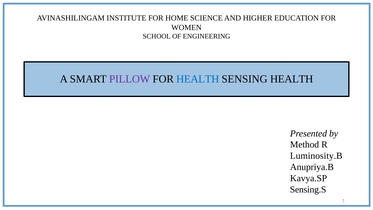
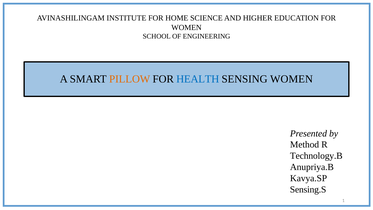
PILLOW colour: purple -> orange (130, 79)
SENSING HEALTH: HEALTH -> WOMEN (292, 79)
Luminosity.B: Luminosity.B -> Technology.B (316, 156)
